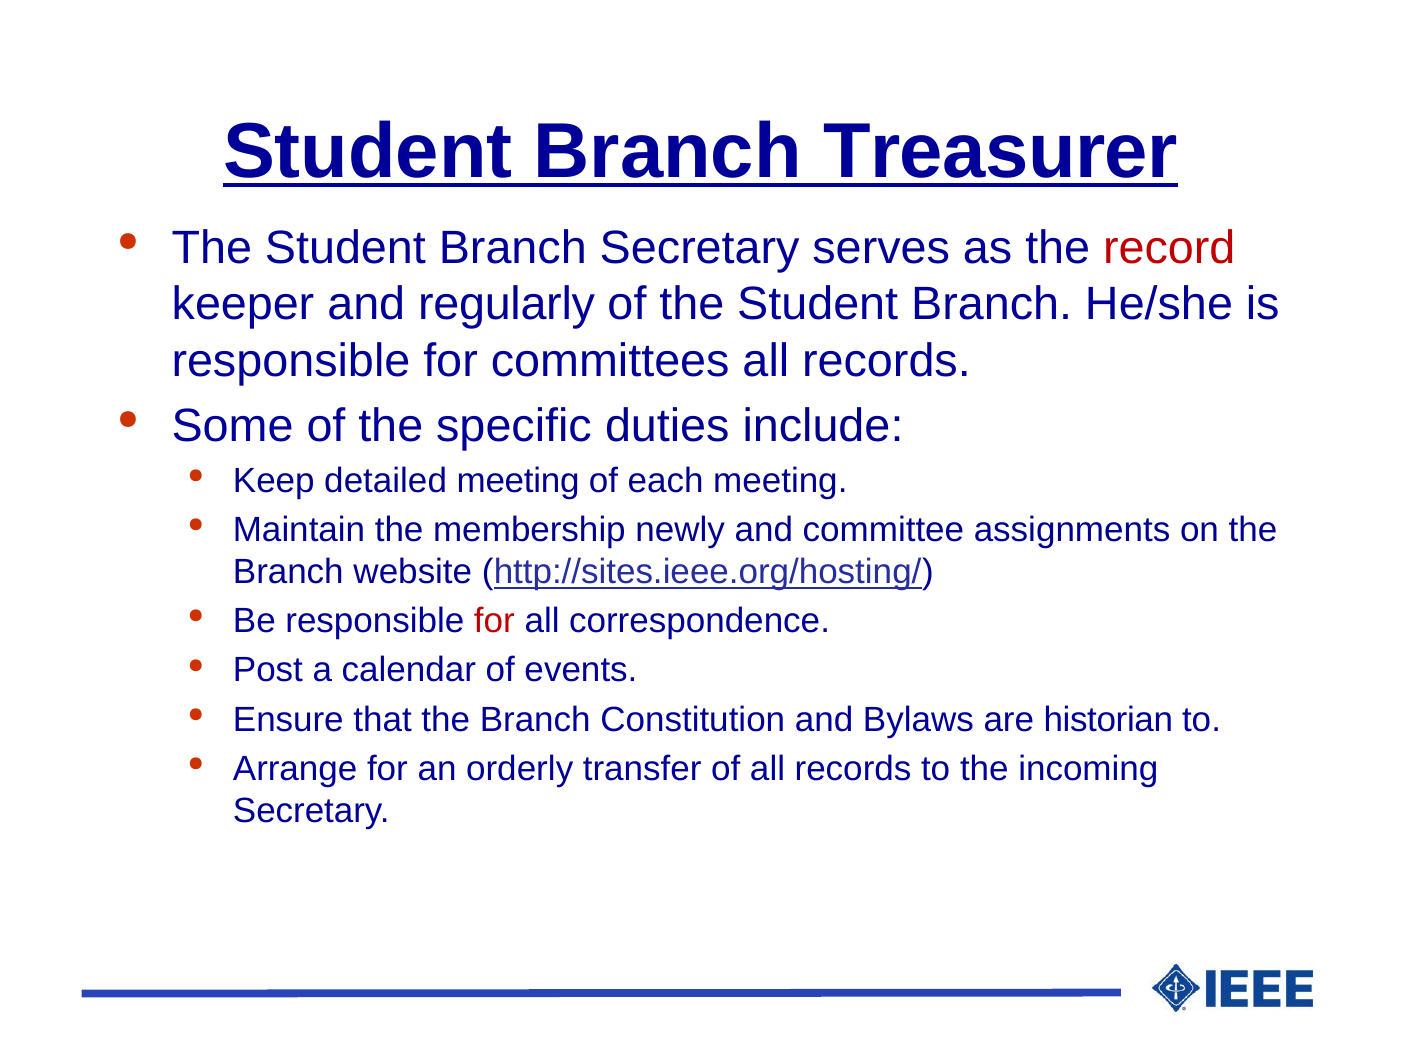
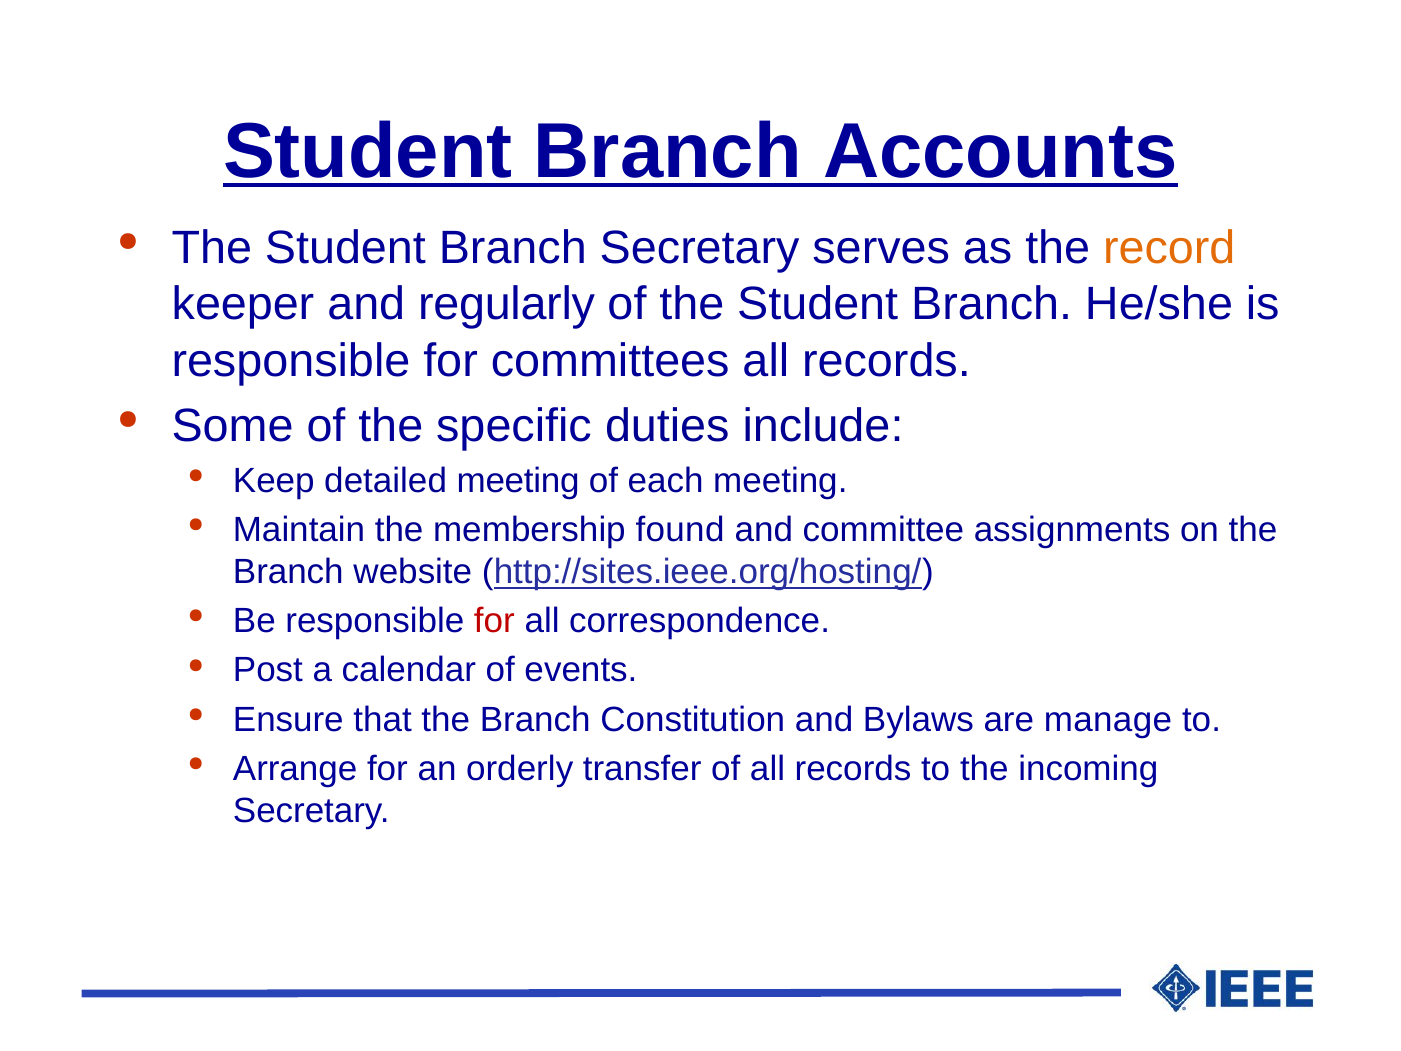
Treasurer: Treasurer -> Accounts (1000, 151)
record colour: red -> orange (1169, 248)
newly: newly -> found (680, 530)
historian: historian -> manage (1108, 719)
